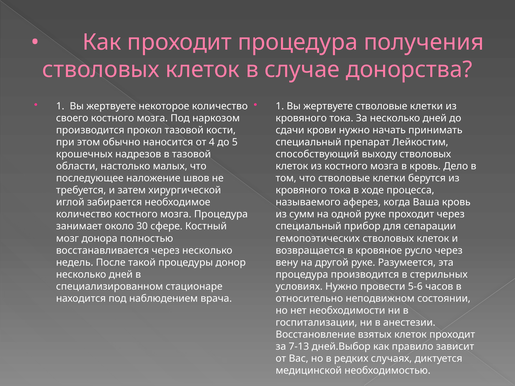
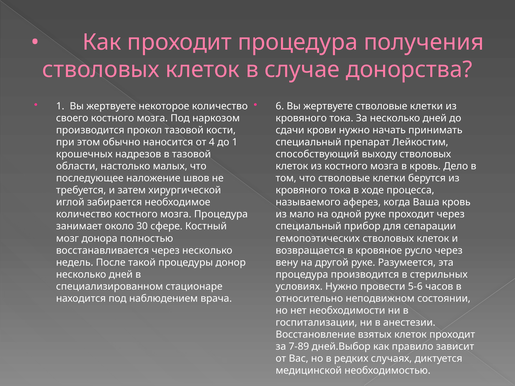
1: 1 -> 6 (280, 106)
до 5: 5 -> 1 (235, 142)
сумм: сумм -> мало (302, 214)
7-13: 7-13 -> 7-89 (299, 347)
